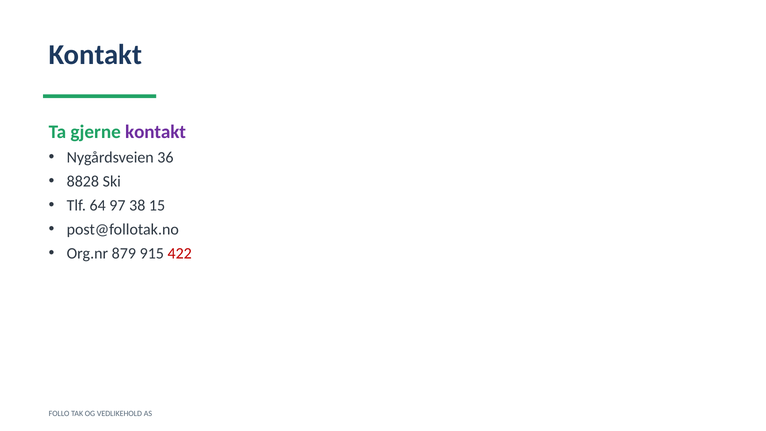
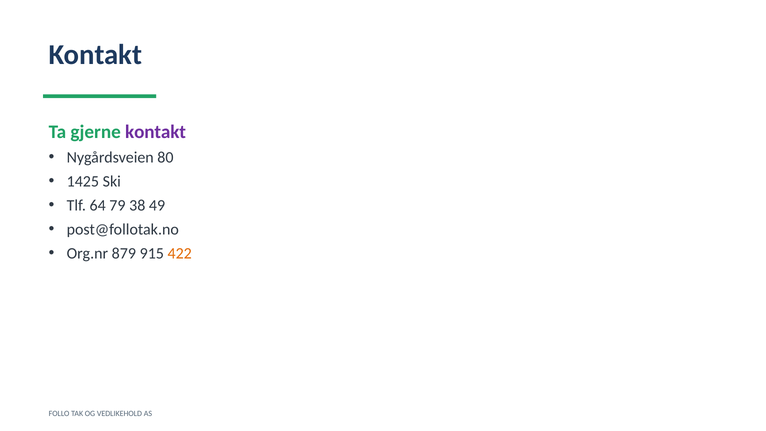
36: 36 -> 80 (165, 158)
8828: 8828 -> 1425 (83, 181)
97: 97 -> 79 (117, 205)
15: 15 -> 49 (157, 205)
422 colour: red -> orange (180, 253)
